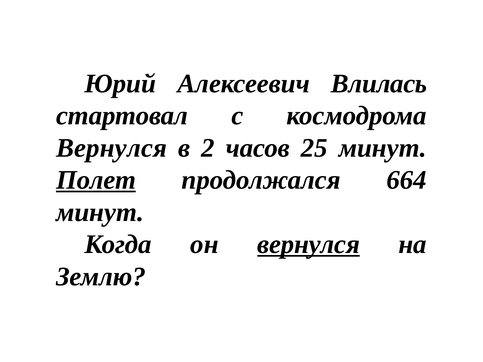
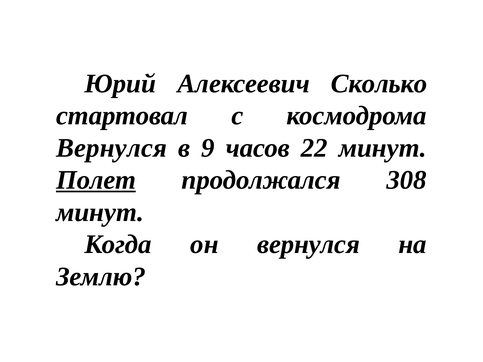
Влилась: Влилась -> Сколько (379, 84)
2: 2 -> 9 (208, 148)
25: 25 -> 22 (314, 148)
664: 664 -> 308 (407, 180)
вернулся underline: present -> none (309, 245)
